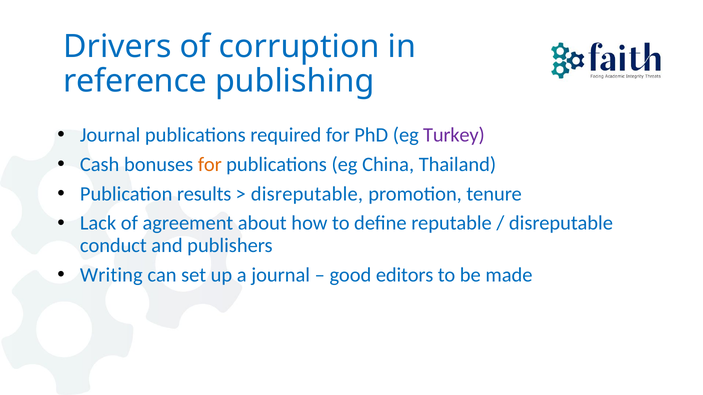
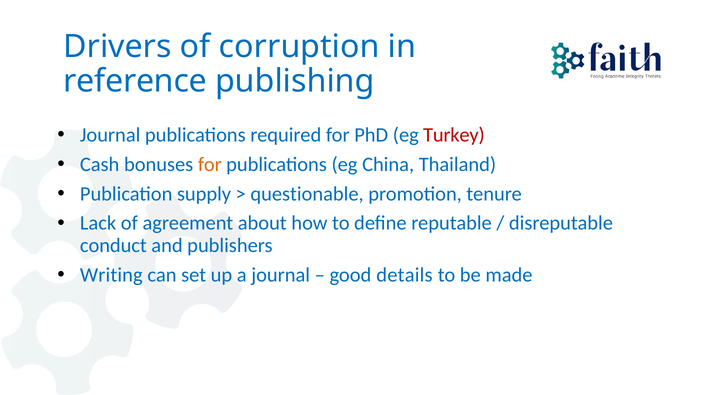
Turkey colour: purple -> red (454, 135)
results: results -> supply (204, 194)
disreputable: disreputable -> questionable (307, 194)
editors: editors -> details (404, 275)
